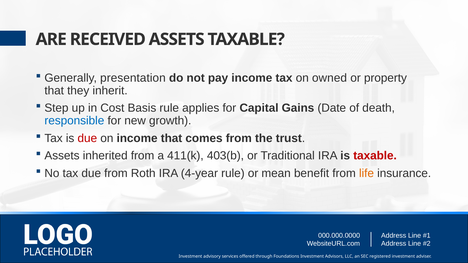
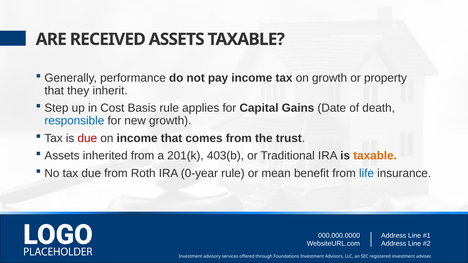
presentation: presentation -> performance (133, 78)
on owned: owned -> growth (330, 78)
411(k: 411(k -> 201(k (185, 156)
taxable colour: red -> orange (375, 156)
4-year: 4-year -> 0-year (199, 173)
life colour: orange -> blue (366, 173)
